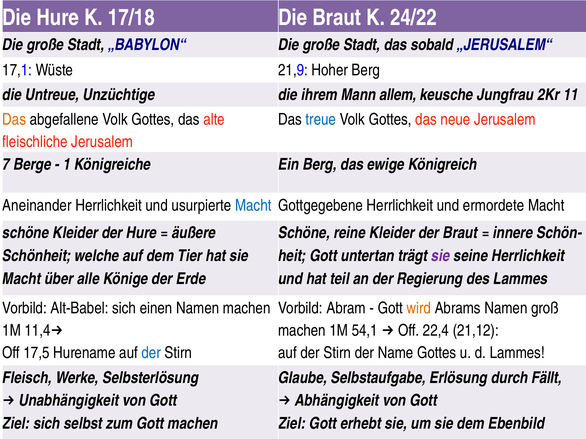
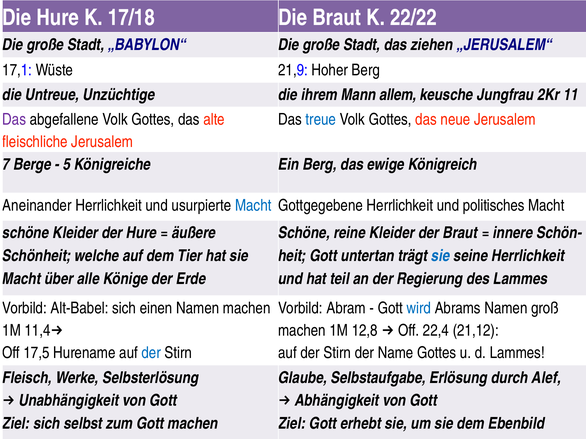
24/22: 24/22 -> 22/22 (413, 18)
sobald: sobald -> ziehen (432, 45)
Das colour: orange -> purple (14, 120)
1: 1 -> 5 (67, 165)
ermordete: ermordete -> politisches (494, 206)
sie colour: purple -> blue (441, 256)
wird colour: orange -> blue (419, 308)
54,1: 54,1 -> 12,8 (365, 331)
Fällt: Fällt -> Alef (546, 378)
